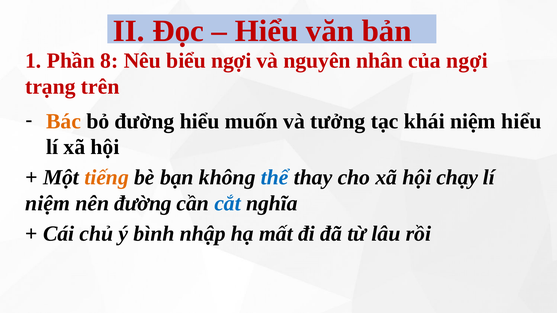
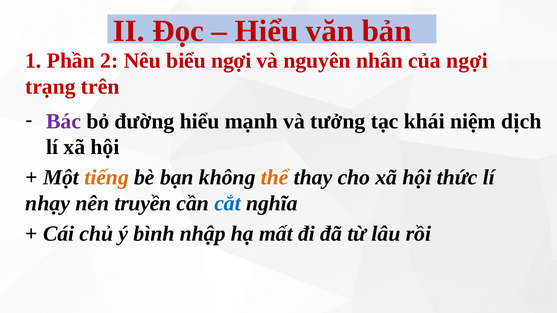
8: 8 -> 2 (109, 61)
Bác colour: orange -> purple (64, 121)
muốn: muốn -> mạnh (251, 121)
niệm hiểu: hiểu -> dịch (521, 121)
thể colour: blue -> orange (275, 178)
chạy: chạy -> thức (457, 178)
niệm: niệm -> nhạy (48, 204)
nên đường: đường -> truyền (143, 204)
